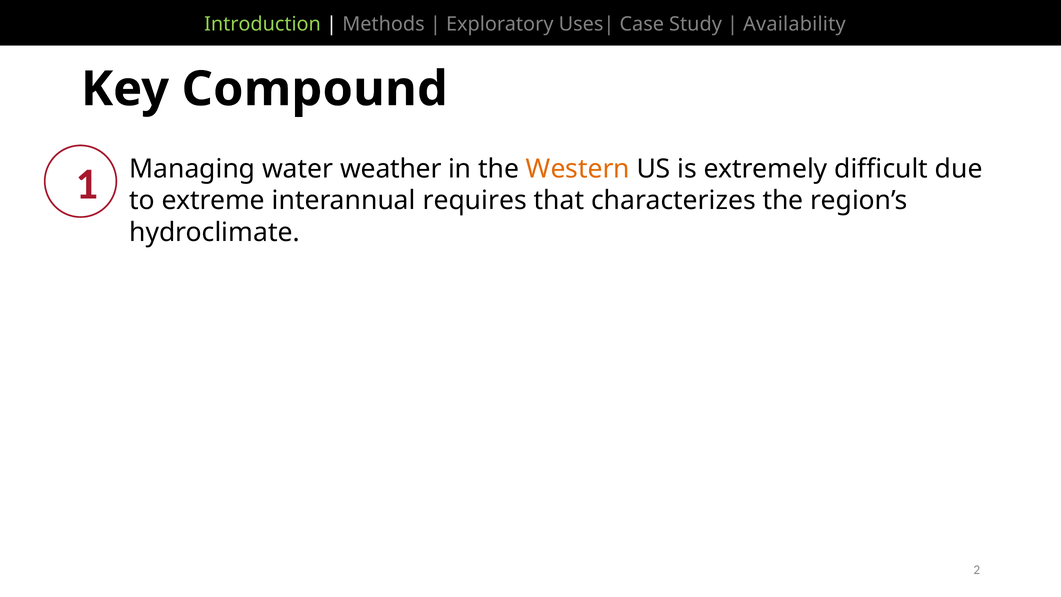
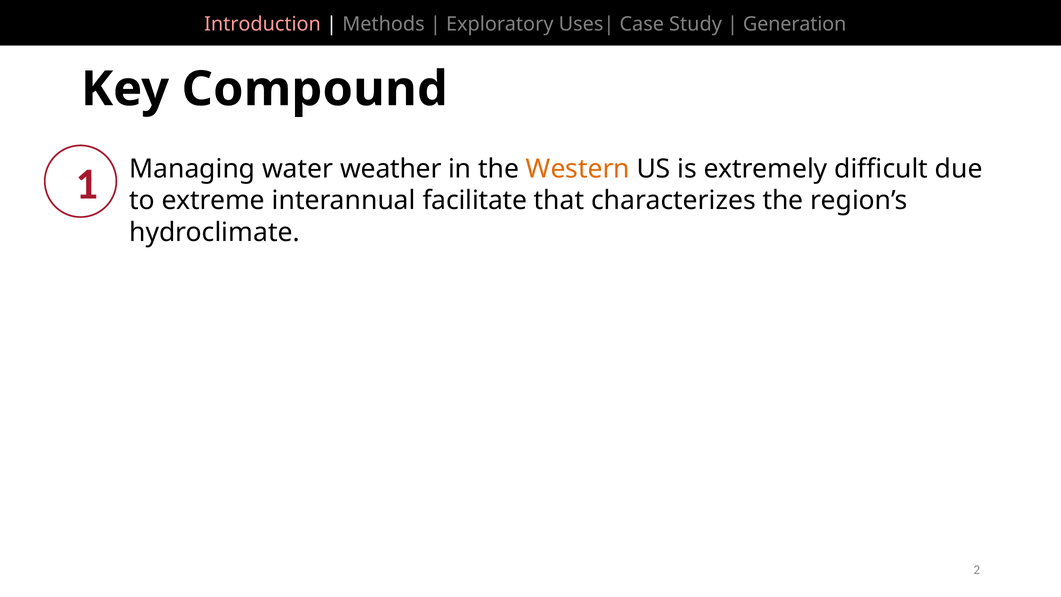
Introduction colour: light green -> pink (263, 24)
Availability: Availability -> Generation (795, 24)
requires: requires -> facilitate (475, 201)
